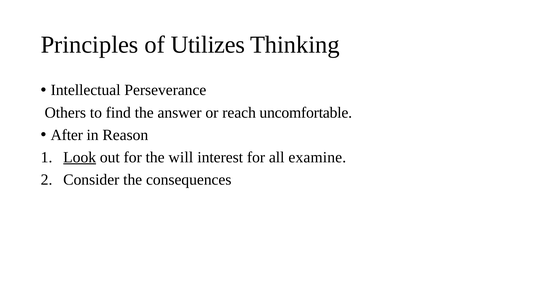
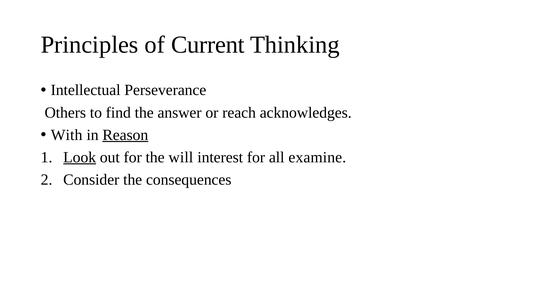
Utilizes: Utilizes -> Current (208, 45)
uncomfortable: uncomfortable -> acknowledges (306, 113)
After: After -> With (67, 135)
Reason underline: none -> present (125, 135)
